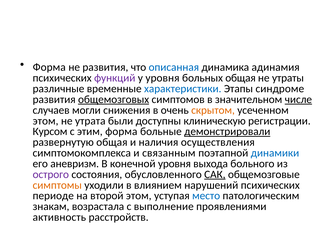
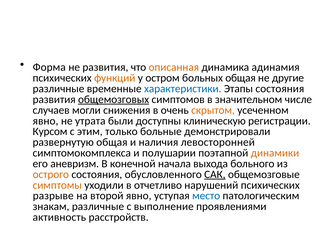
описанная colour: blue -> orange (174, 67)
функций colour: purple -> orange (115, 78)
у уровня: уровня -> остром (163, 78)
утраты: утраты -> другие (288, 78)
Этапы синдроме: синдроме -> состояния (280, 89)
числе underline: present -> none (298, 100)
этом: этом -> явно (46, 121)
этим форма: форма -> только (121, 132)
демонстрировали underline: present -> none (227, 132)
осуществления: осуществления -> левосторонней (218, 142)
связанным: связанным -> полушарии (169, 153)
динамики colour: blue -> orange (275, 153)
конечной уровня: уровня -> начала (174, 164)
острого colour: purple -> orange (51, 175)
влиянием: влиянием -> отчетливо (158, 185)
периоде: периоде -> разрыве (53, 196)
второй этом: этом -> явно (139, 196)
знакам возрастала: возрастала -> различные (98, 207)
